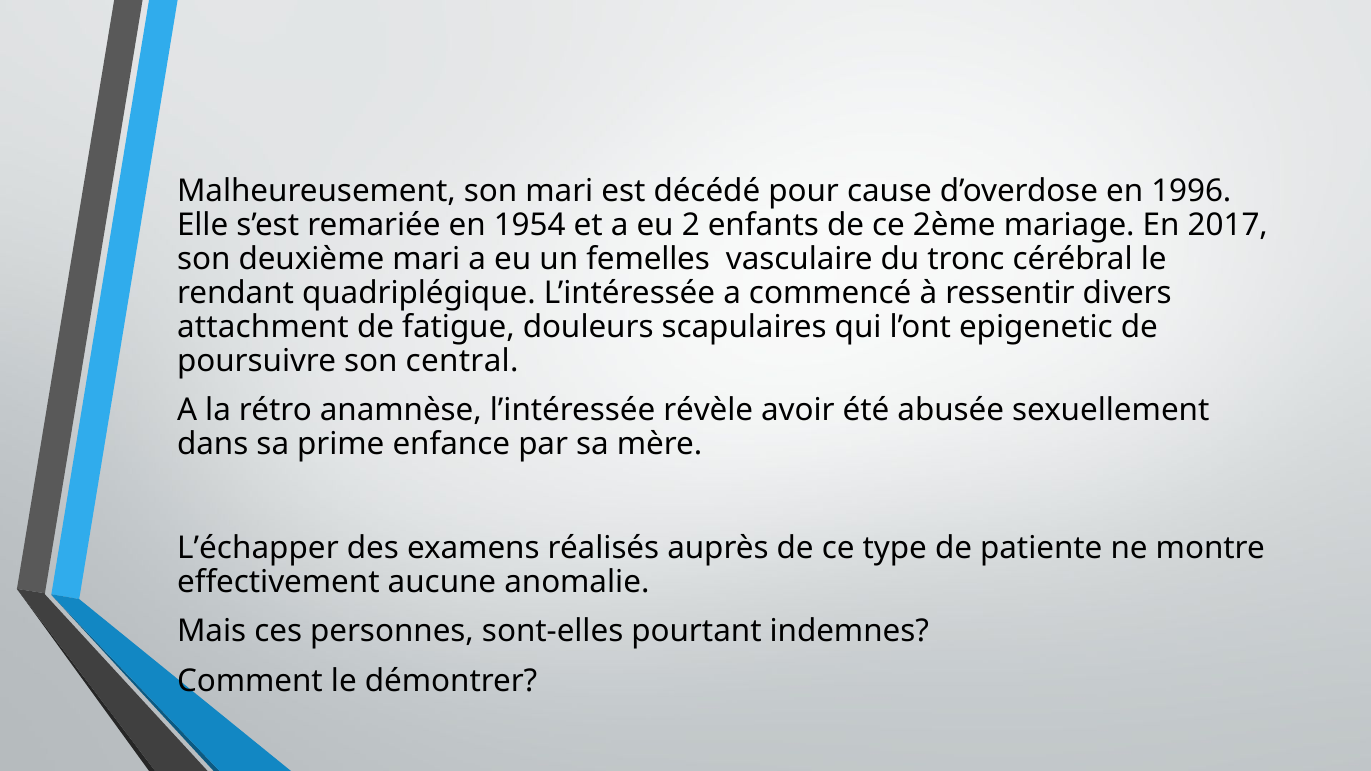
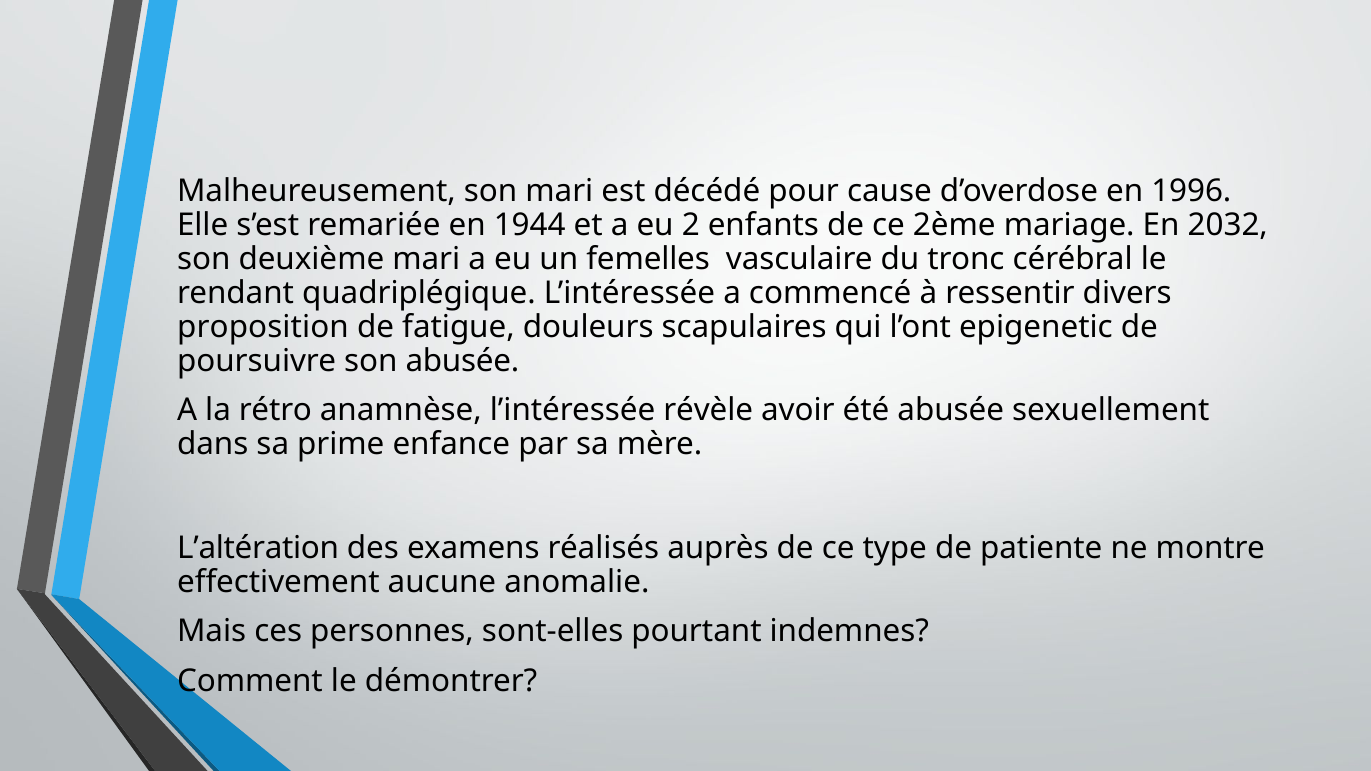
1954: 1954 -> 1944 (530, 225)
2017: 2017 -> 2032 (1228, 225)
attachment: attachment -> proposition (263, 327)
son central: central -> abusée (462, 361)
L’échapper: L’échapper -> L’altération (258, 548)
